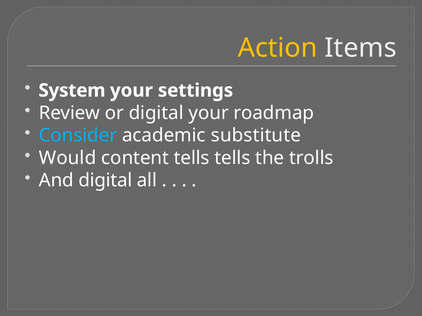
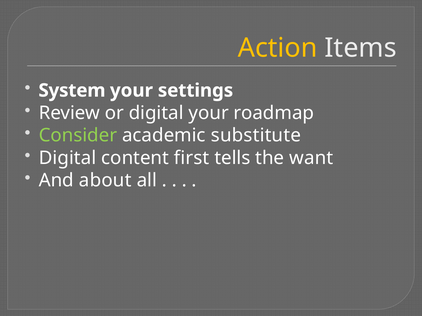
Consider colour: light blue -> light green (78, 136)
Would: Would -> Digital (68, 158)
content tells: tells -> first (192, 158)
trolls: trolls -> want (311, 158)
And digital: digital -> about (105, 181)
